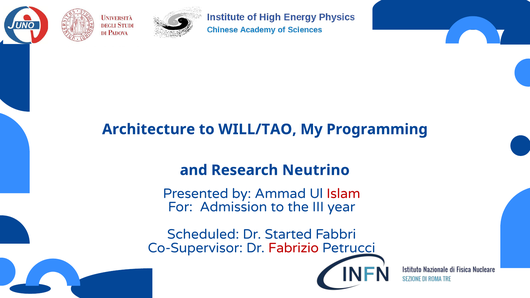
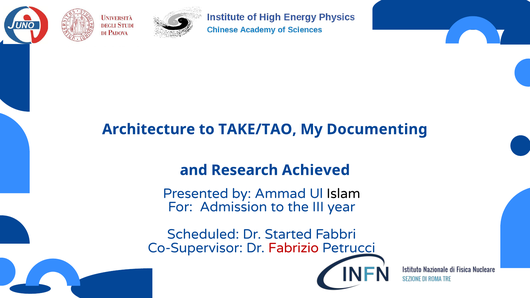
WILL/TAO: WILL/TAO -> TAKE/TAO (257, 129)
Programming: Programming -> Documenting (377, 129)
Neutrino: Neutrino -> Achieved (316, 170)
Islam colour: red -> black (343, 194)
